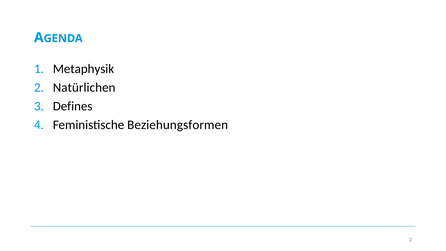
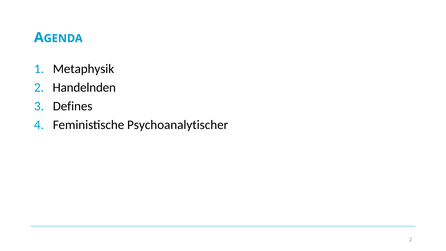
Natürlichen: Natürlichen -> Handelnden (84, 88)
Beziehungsformen: Beziehungsformen -> Psychoanalytischer (178, 125)
